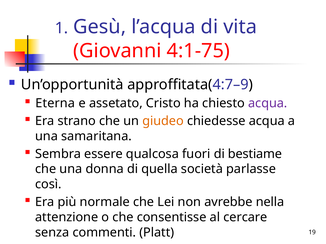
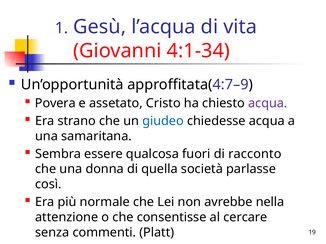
4:1-75: 4:1-75 -> 4:1-34 (198, 51)
Eterna: Eterna -> Povera (55, 103)
giudeo colour: orange -> blue (163, 121)
bestiame: bestiame -> racconto (255, 154)
